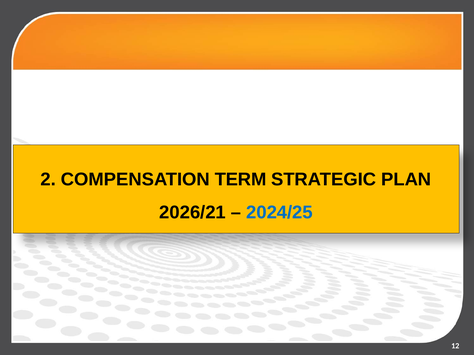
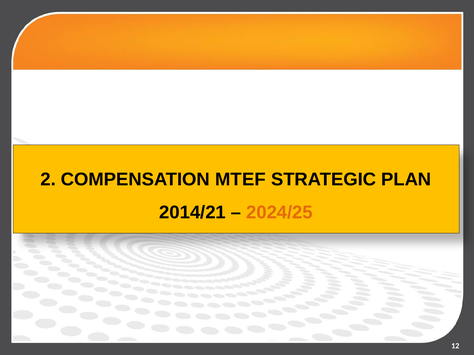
TERM: TERM -> MTEF (240, 180)
2026/21: 2026/21 -> 2014/21 (193, 213)
2024/25 colour: blue -> orange (279, 213)
